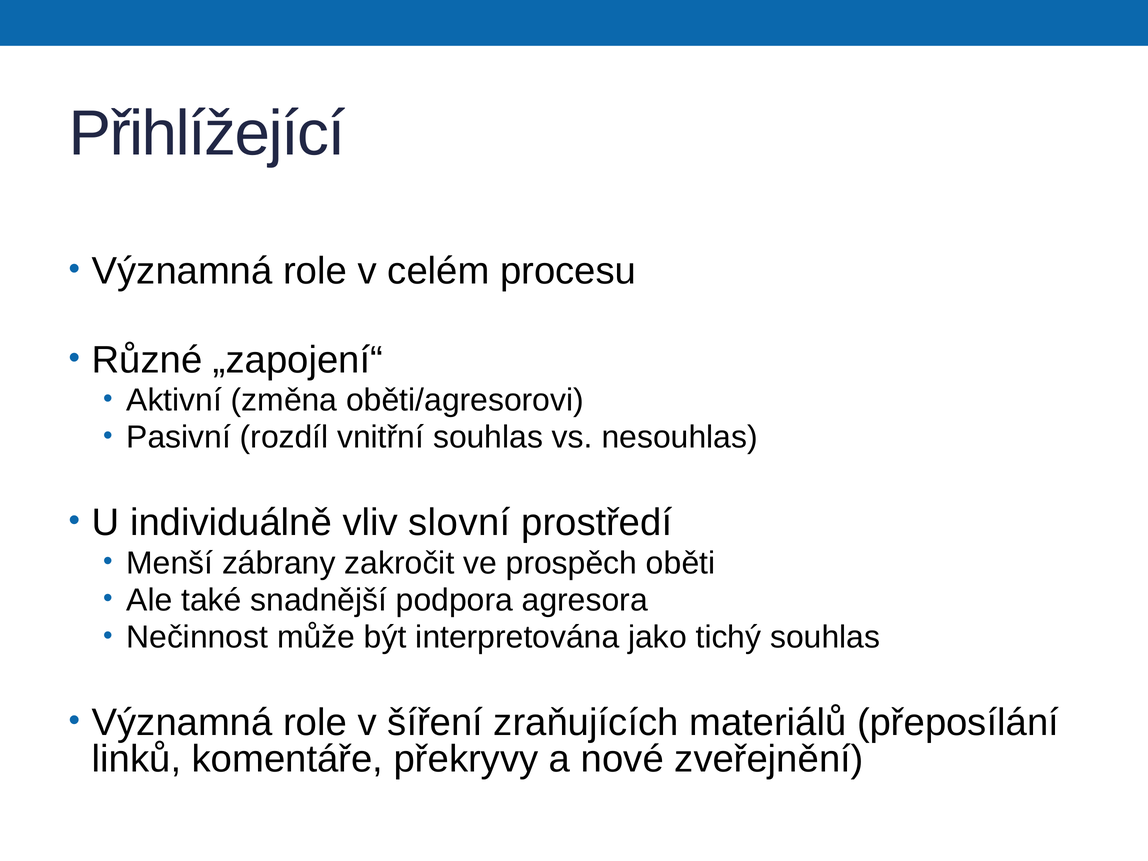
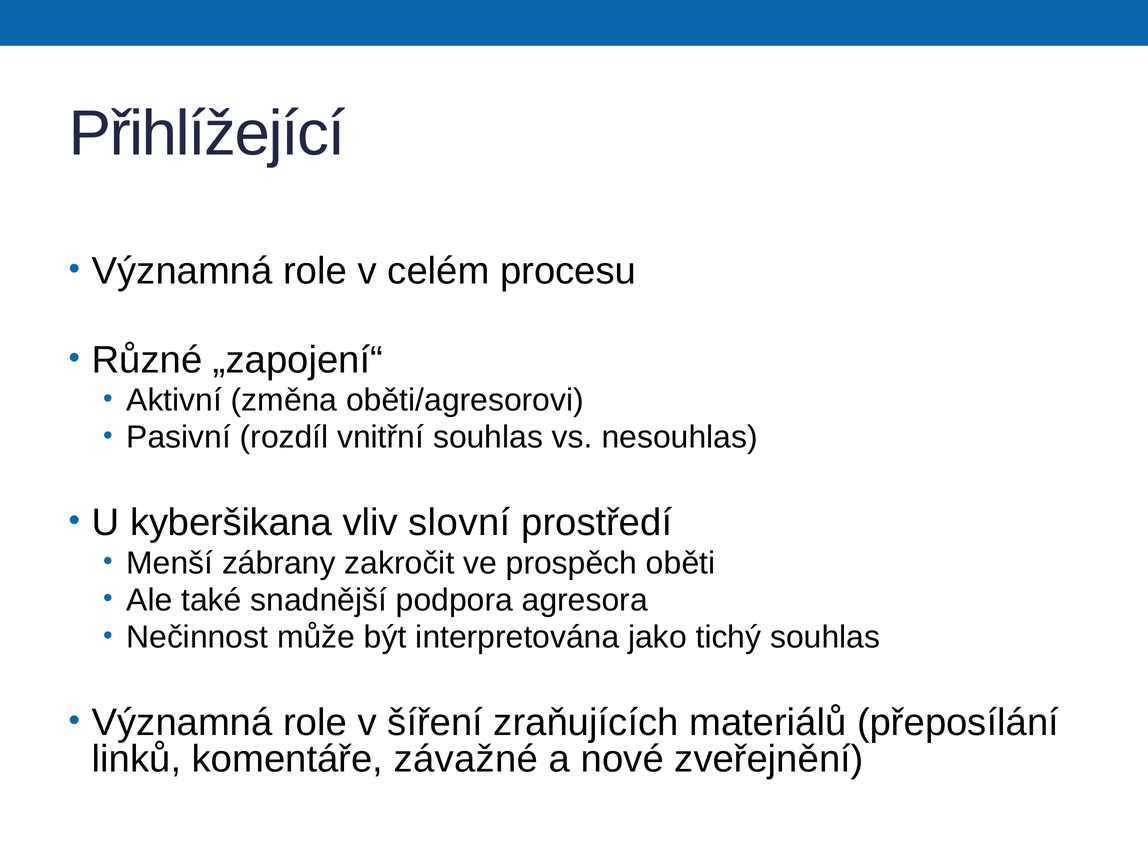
individuálně: individuálně -> kyberšikana (231, 523)
překryvy: překryvy -> závažné (466, 759)
